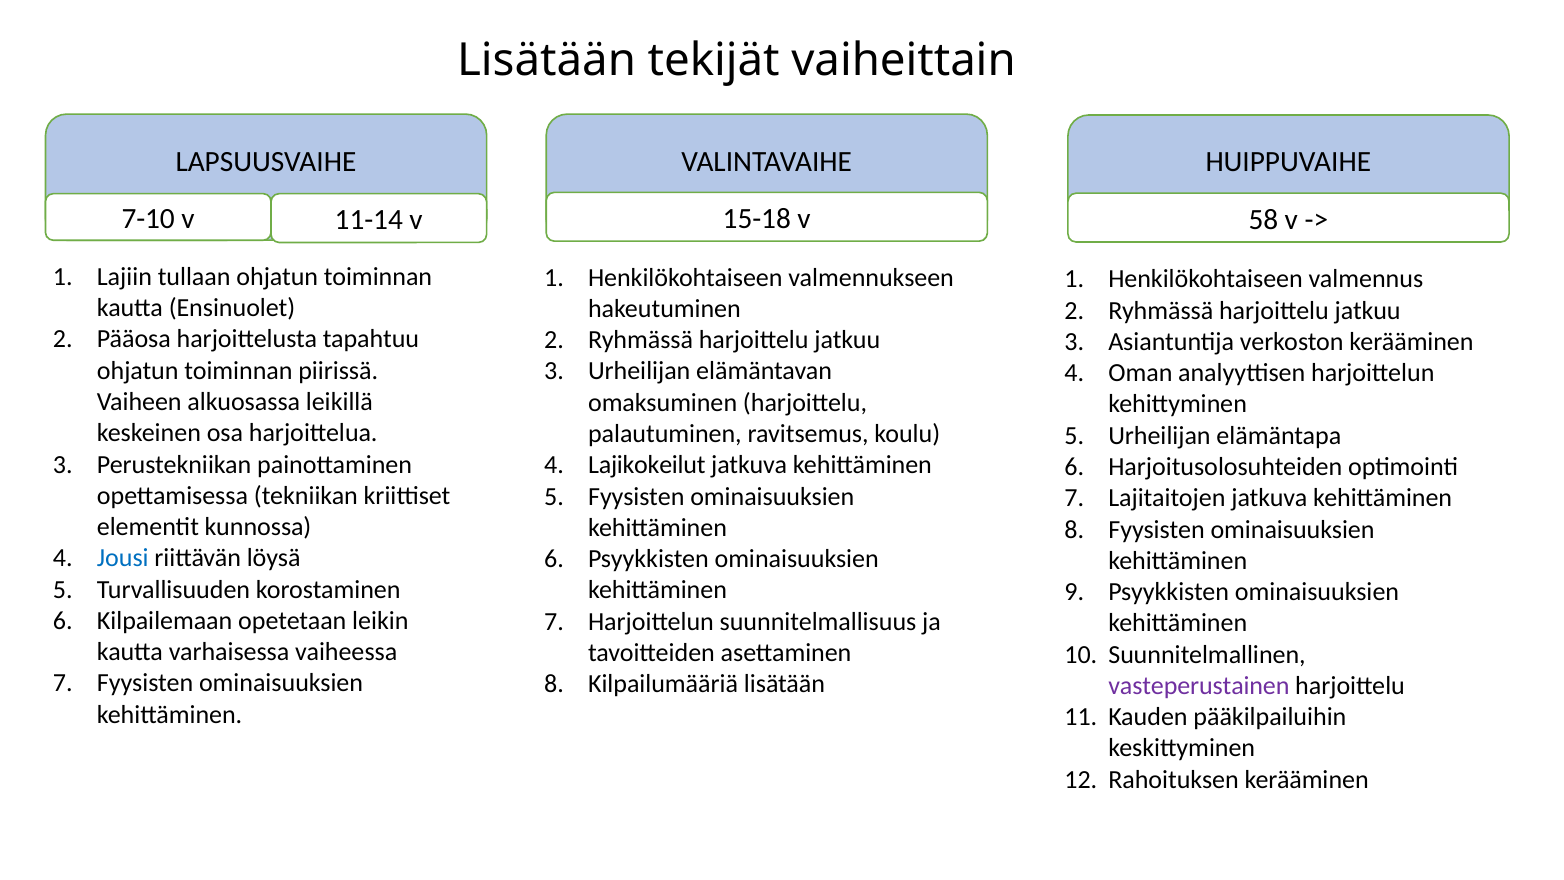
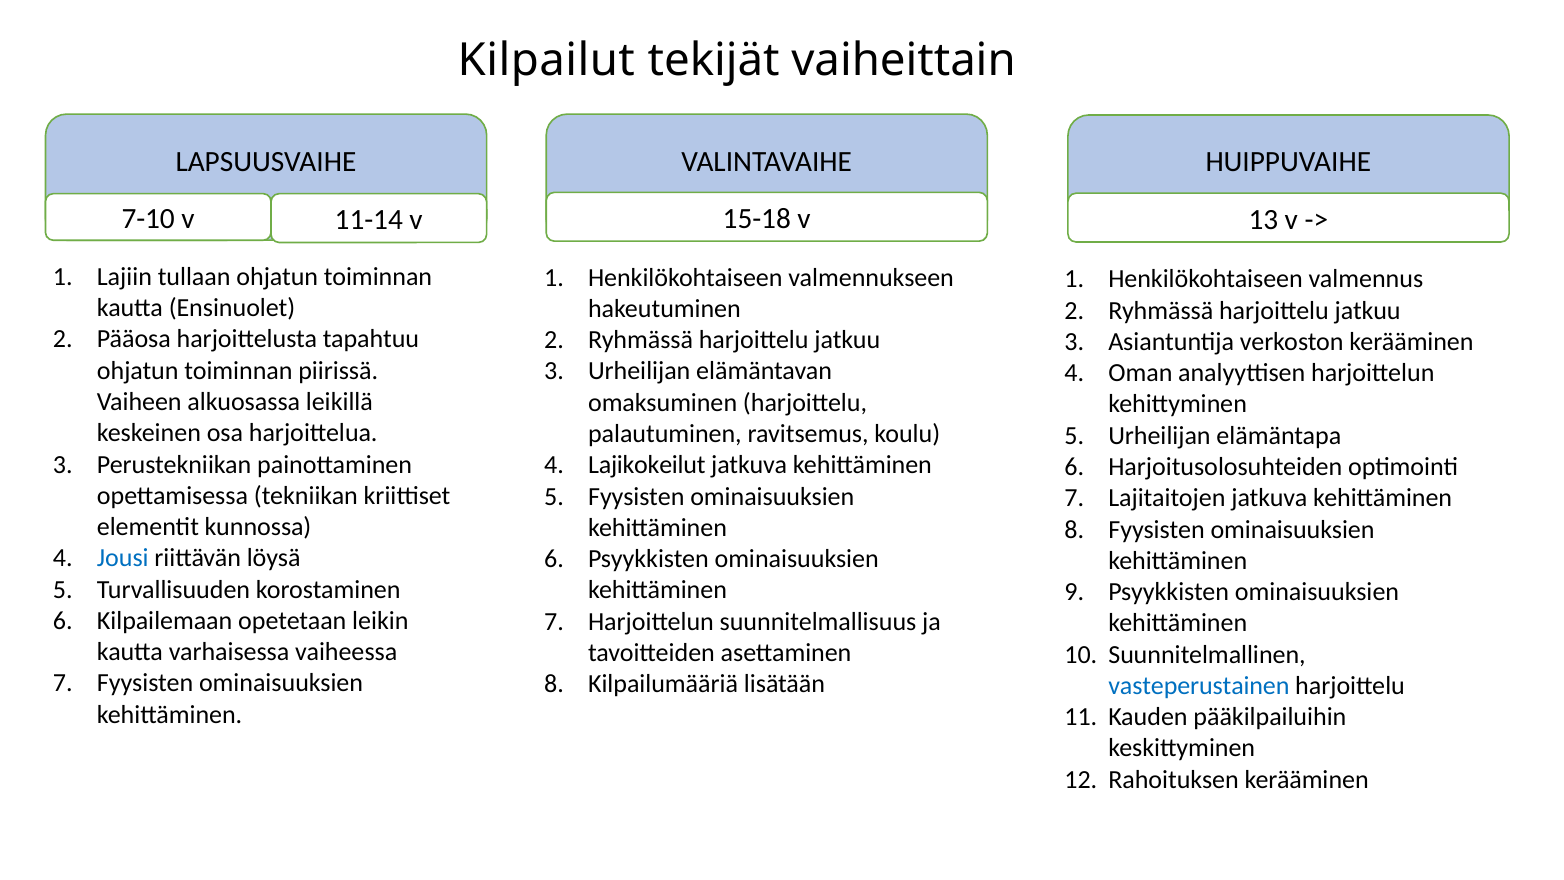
Lisätään: Lisätään -> Kilpailut (546, 61)
58: 58 -> 13 (1263, 220)
vasteperustainen colour: purple -> blue (1199, 686)
